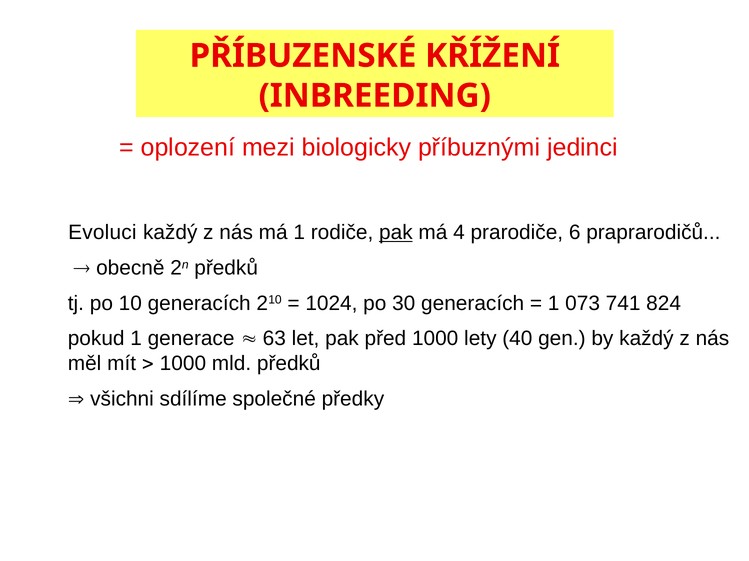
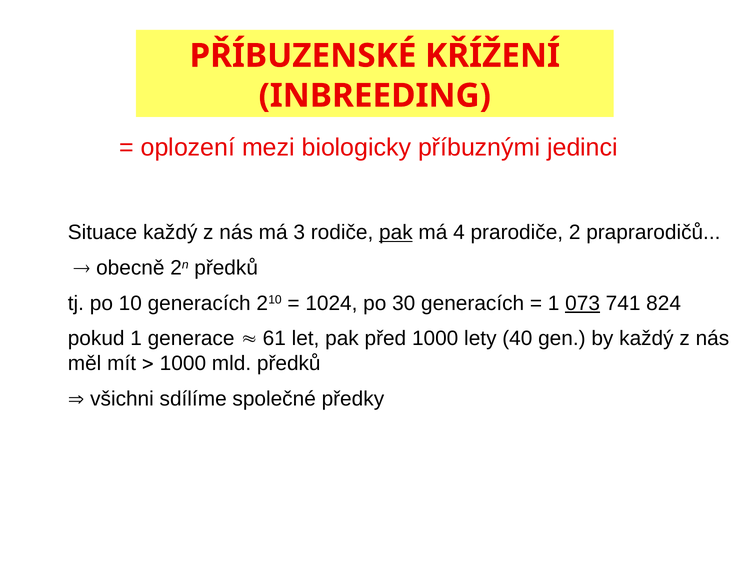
Evoluci: Evoluci -> Situace (103, 233)
má 1: 1 -> 3 (299, 233)
6: 6 -> 2 (575, 233)
073 underline: none -> present (583, 304)
63: 63 -> 61 (274, 339)
